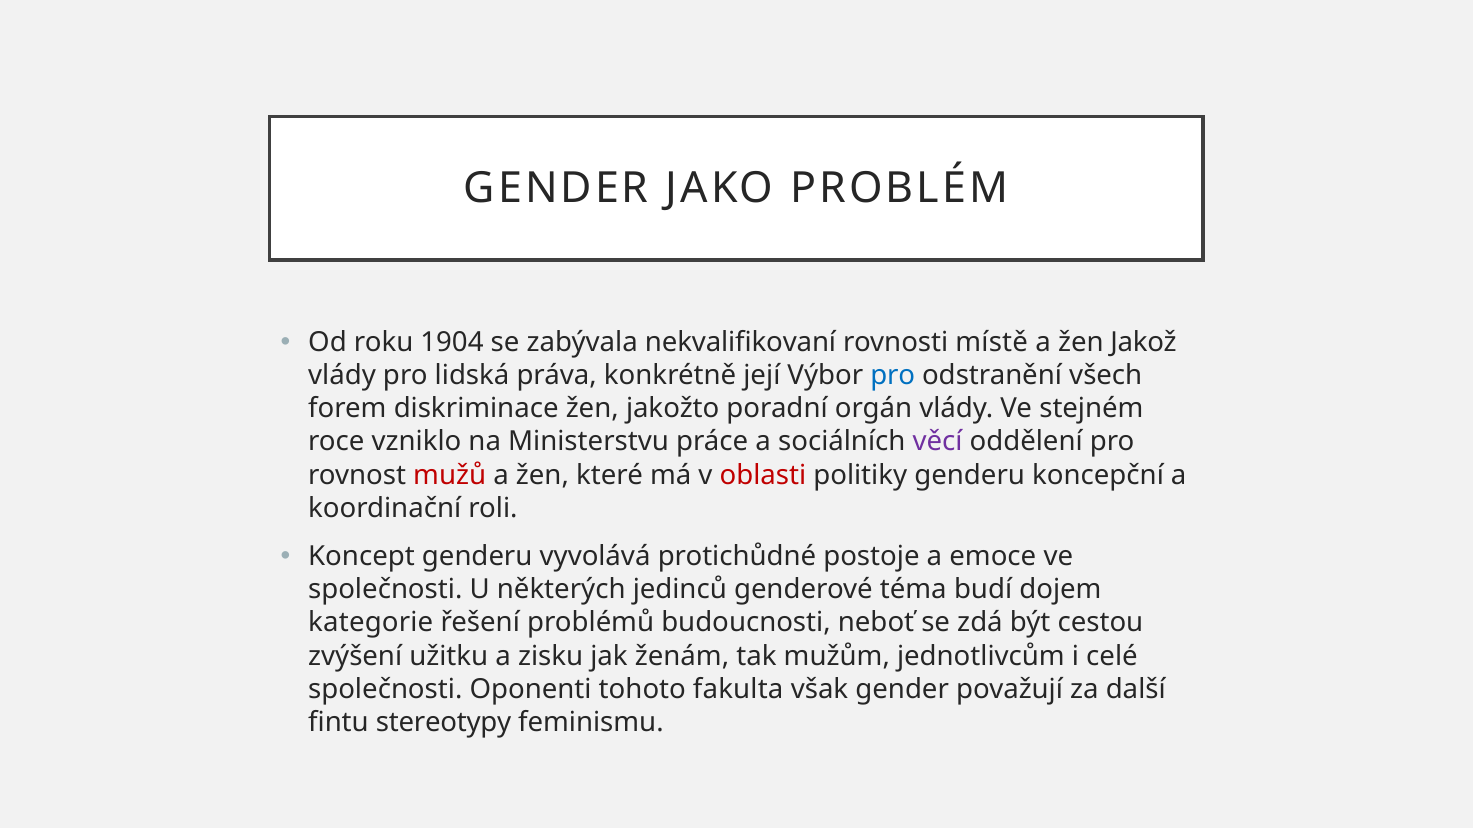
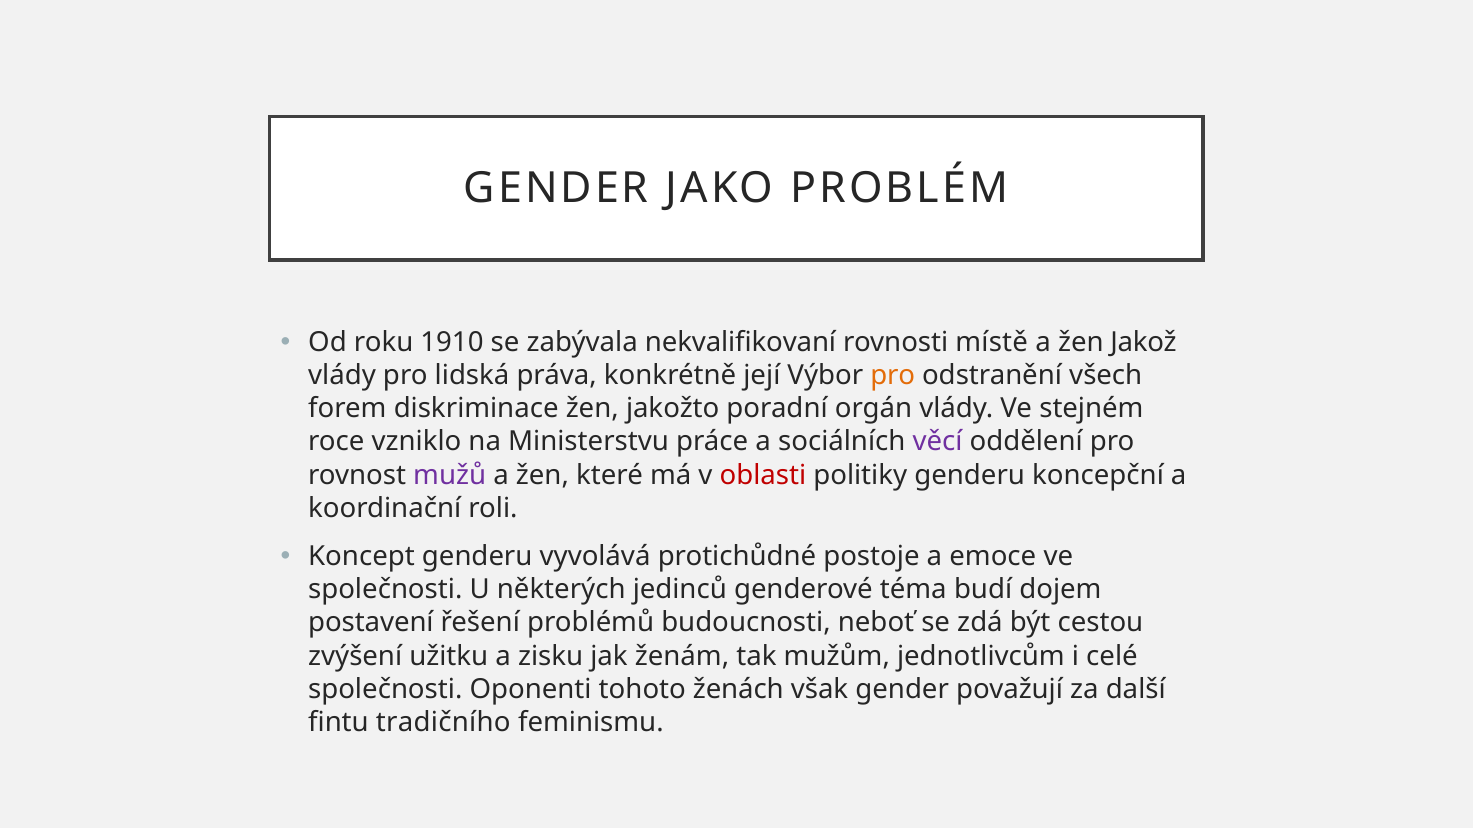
1904: 1904 -> 1910 (452, 343)
pro colour: blue -> orange (893, 376)
mužů colour: red -> purple (450, 475)
kategorie: kategorie -> postavení (371, 623)
fakulta: fakulta -> ženách (738, 690)
stereotypy: stereotypy -> tradičního (443, 723)
